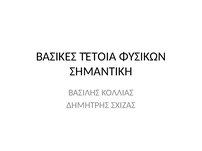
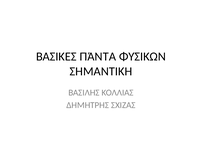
ΤΈΤΟΙΑ: ΤΈΤΟΙΑ -> ΠΆΝΤΑ (98, 57)
